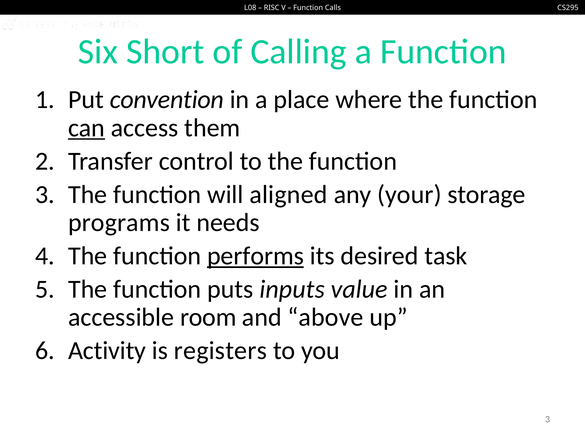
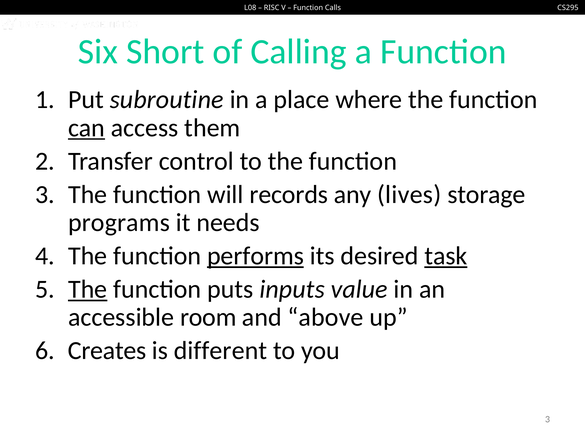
convention: convention -> subroutine (167, 100)
aligned: aligned -> records (289, 194)
your: your -> lives (409, 194)
task underline: none -> present (446, 256)
The underline: none -> present (88, 289)
Activity: Activity -> Creates (107, 351)
registers: registers -> different (221, 351)
